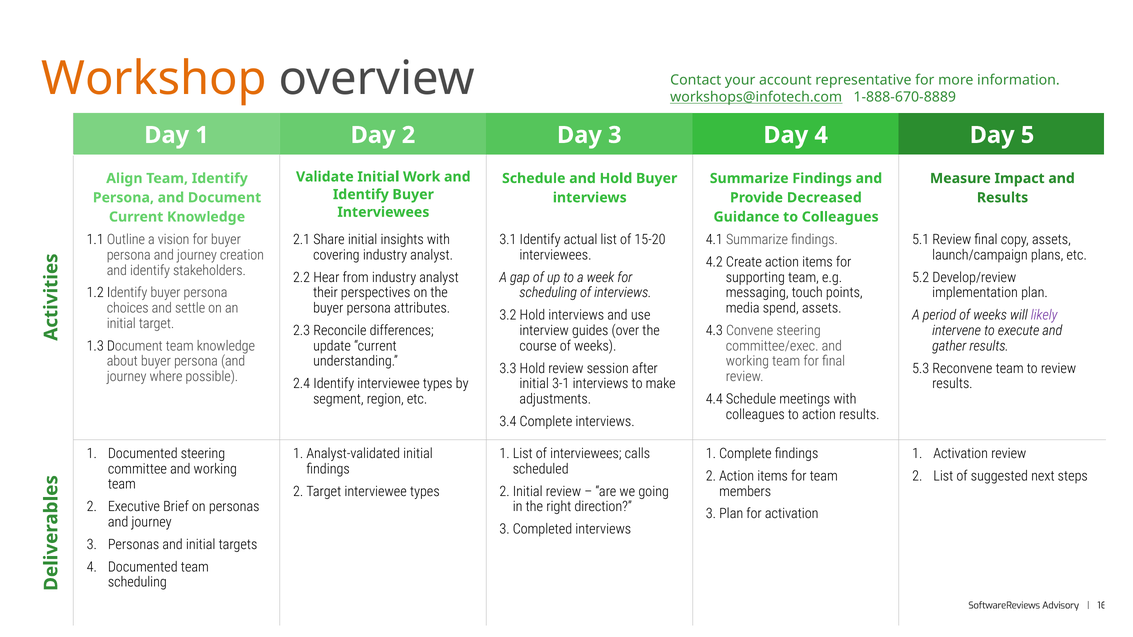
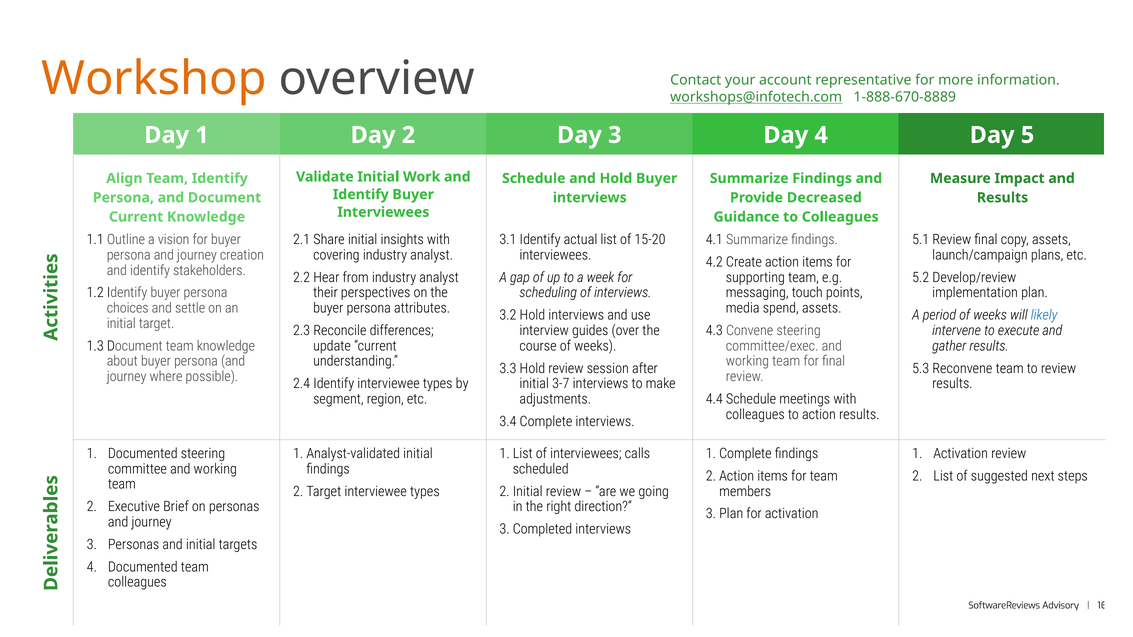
likely colour: purple -> blue (1044, 315)
3-1: 3-1 -> 3-7 (561, 384)
scheduling: scheduling -> colleagues (137, 583)
